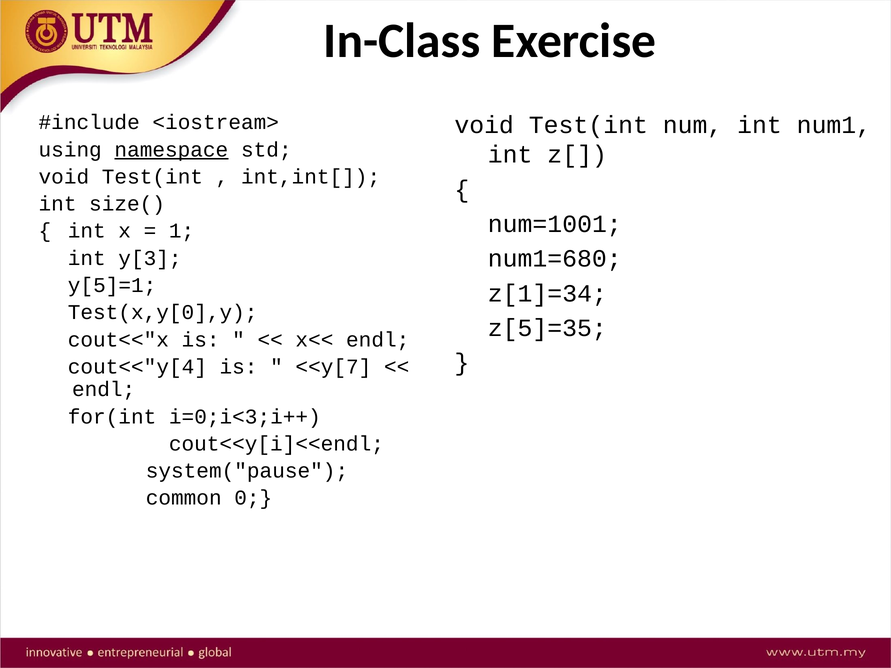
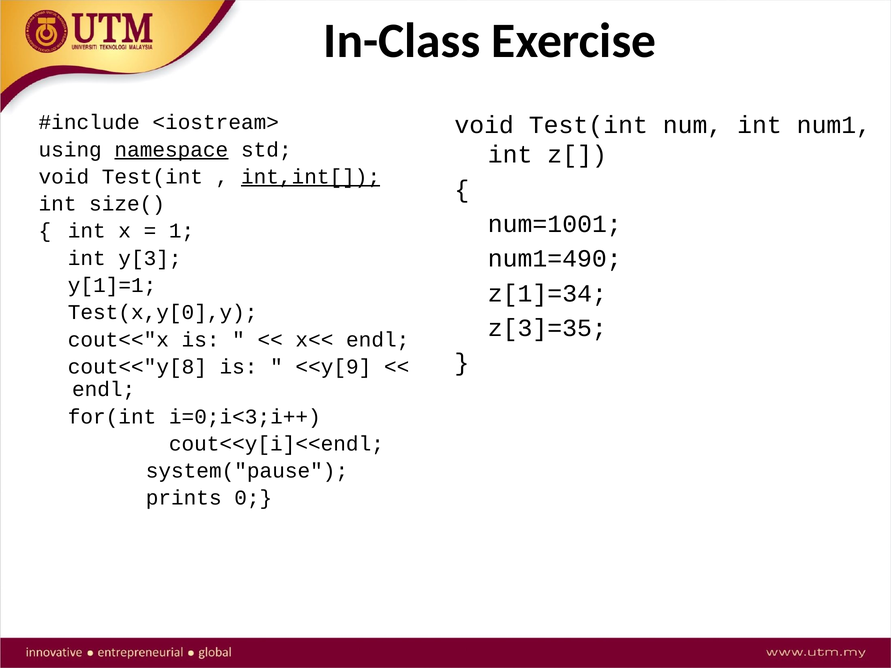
int,int[ underline: none -> present (311, 177)
num1=680: num1=680 -> num1=490 (555, 259)
y[5]=1: y[5]=1 -> y[1]=1 (112, 285)
z[5]=35: z[5]=35 -> z[3]=35 (547, 328)
cout<<"y[4: cout<<"y[4 -> cout<<"y[8 (137, 367)
<<y[7: <<y[7 -> <<y[9 (333, 367)
common: common -> prints (184, 498)
